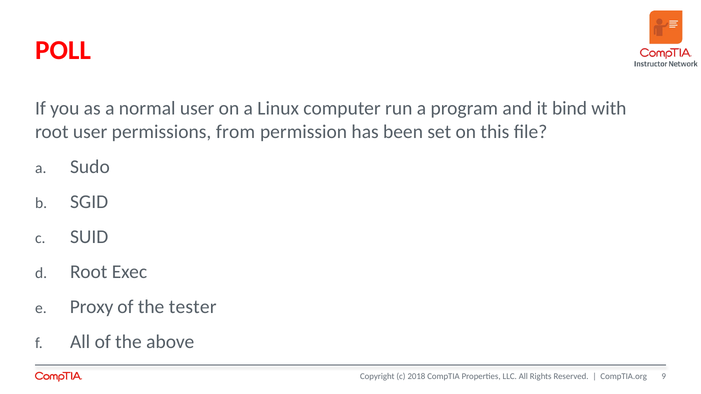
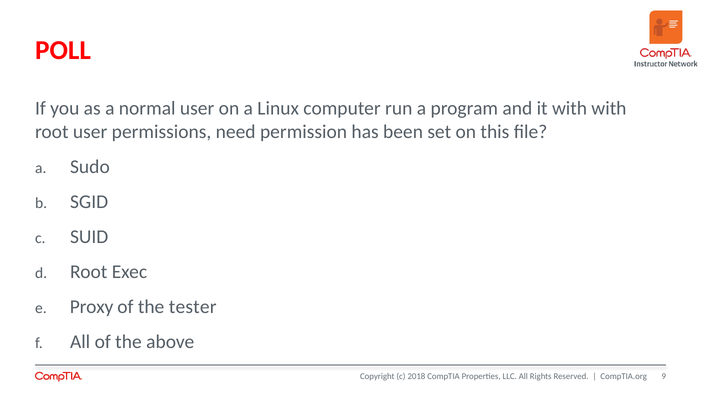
it bind: bind -> with (569, 109)
from: from -> need (236, 132)
